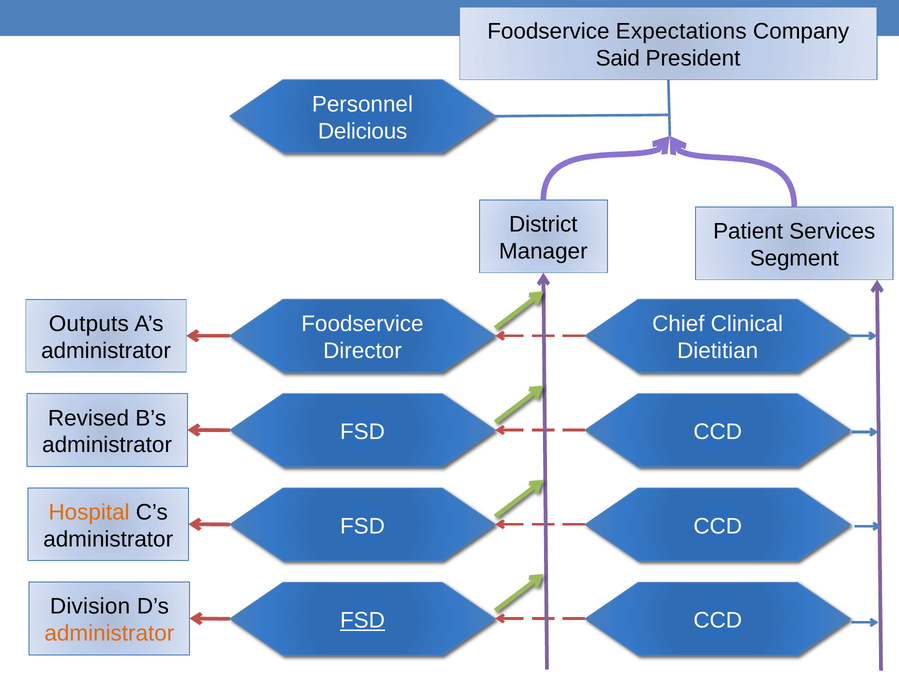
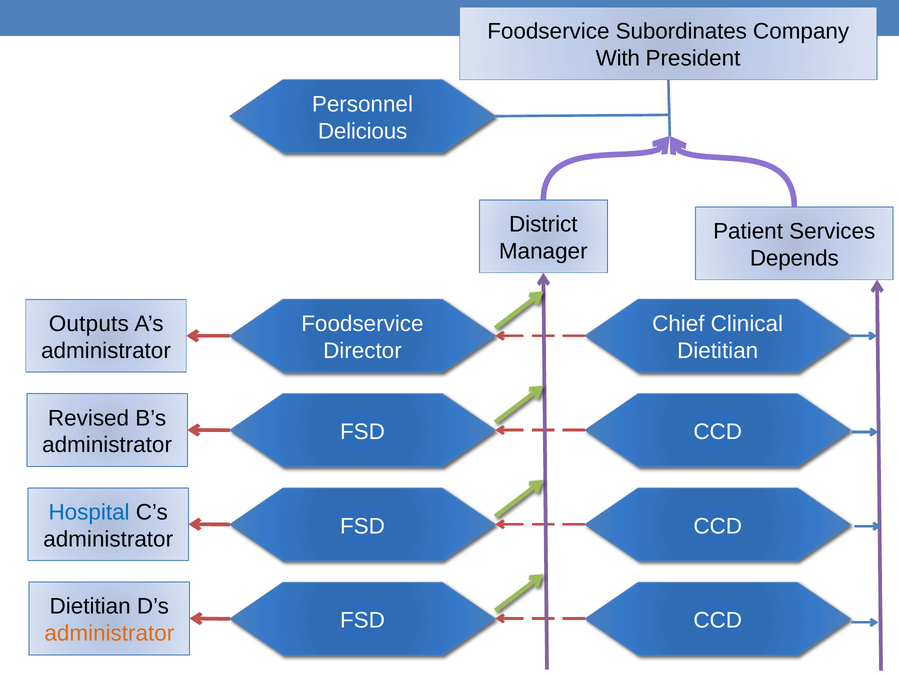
Expectations: Expectations -> Subordinates (681, 31)
Said: Said -> With (618, 58)
Segment: Segment -> Depends (794, 258)
Hospital colour: orange -> blue (89, 513)
Division: Division -> Dietitian (90, 607)
FSD underline: present -> none (362, 621)
